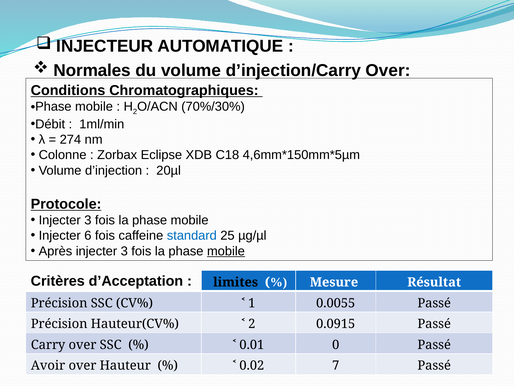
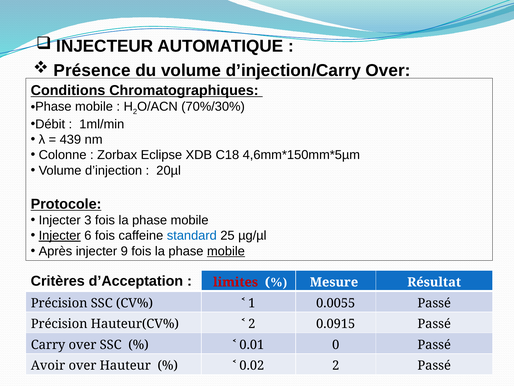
Normales: Normales -> Présence (92, 70)
274: 274 -> 439 (70, 139)
Injecter underline: none -> present (60, 235)
Après injecter 3: 3 -> 9 (124, 251)
limites colour: black -> red (236, 282)
0.02 7: 7 -> 2 (336, 365)
